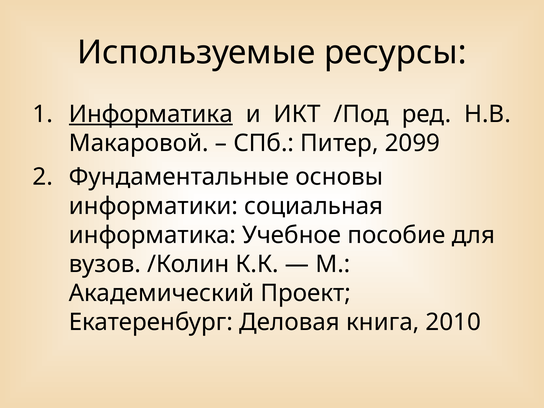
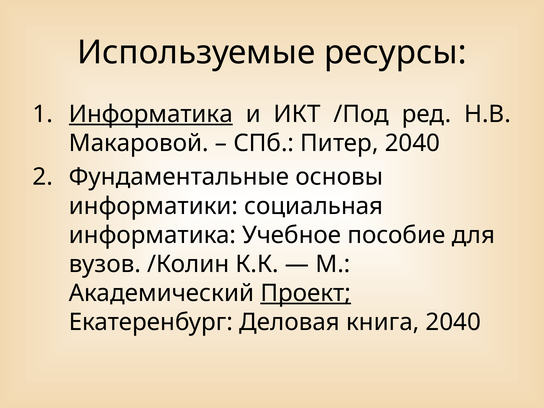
Питер 2099: 2099 -> 2040 (412, 143)
Проект underline: none -> present (306, 293)
книга 2010: 2010 -> 2040 (453, 322)
